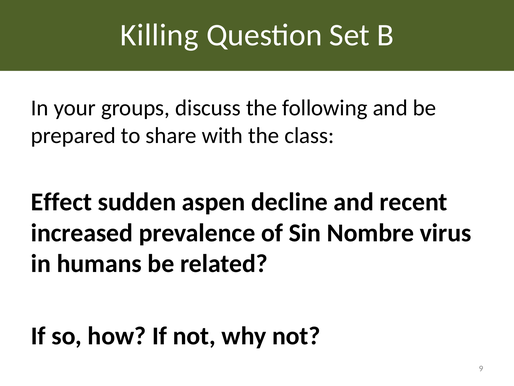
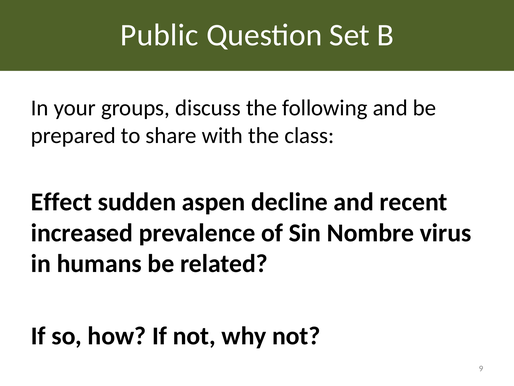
Killing: Killing -> Public (159, 35)
